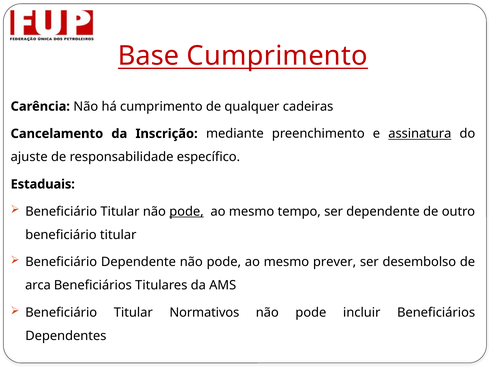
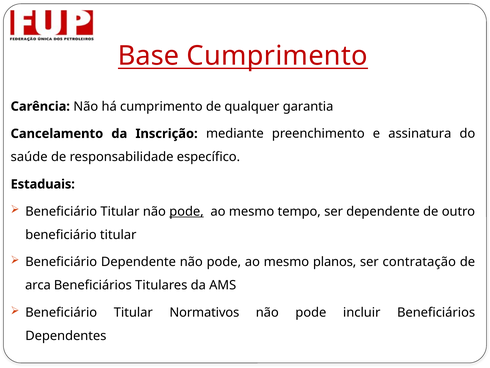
cadeiras: cadeiras -> garantia (308, 106)
assinatura underline: present -> none (420, 133)
ajuste: ajuste -> saúde (29, 157)
prever: prever -> planos (335, 262)
desembolso: desembolso -> contratação (419, 262)
